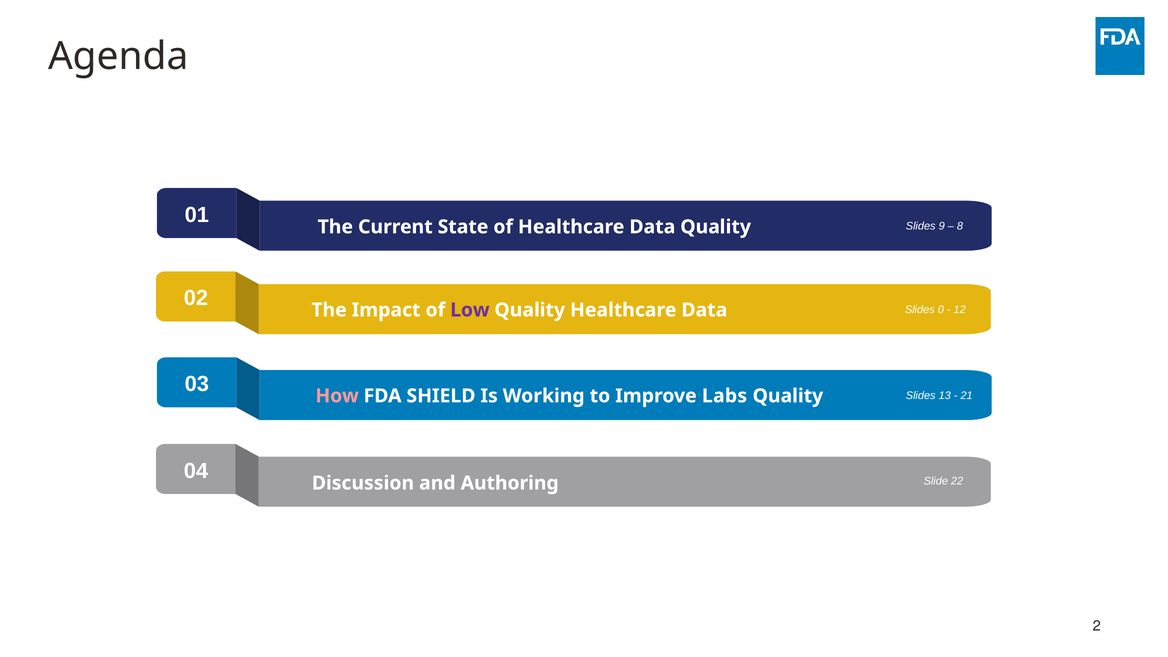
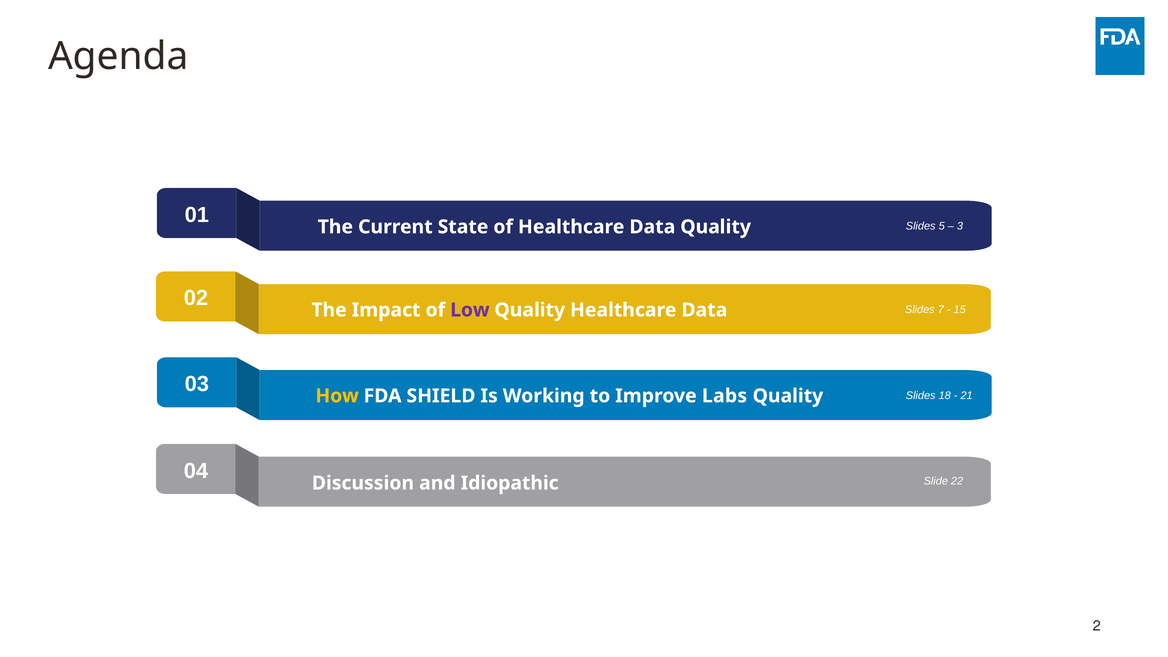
9: 9 -> 5 (942, 226)
8: 8 -> 3 (960, 226)
0: 0 -> 7 (941, 310)
12: 12 -> 15 (960, 310)
How colour: pink -> yellow (337, 396)
13: 13 -> 18 (945, 395)
Authoring: Authoring -> Idiopathic (510, 483)
